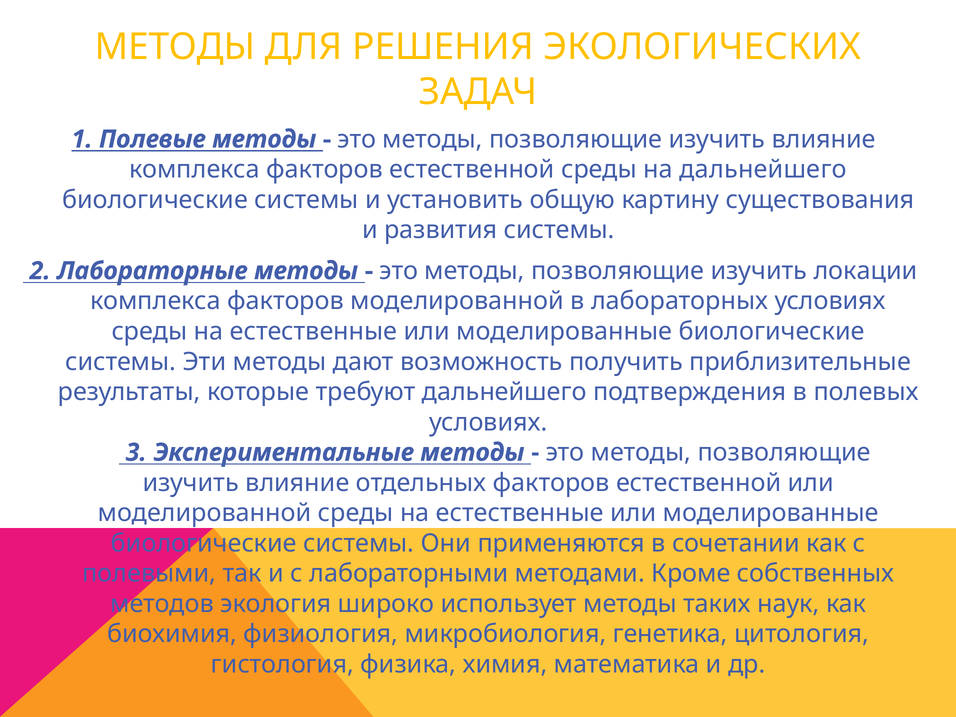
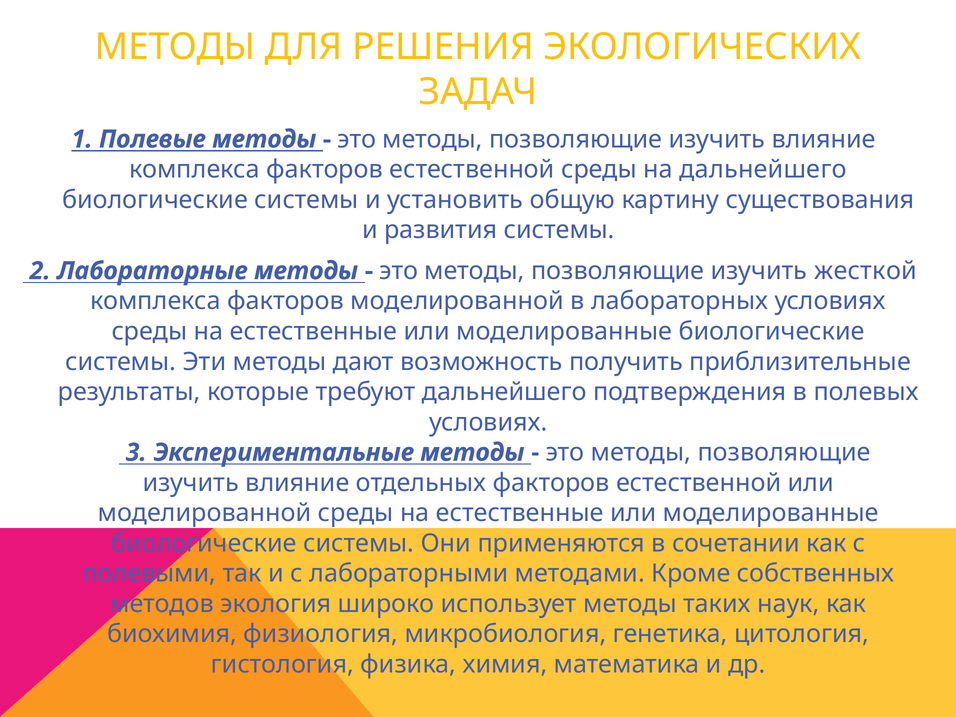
локации: локации -> жесткой (866, 271)
